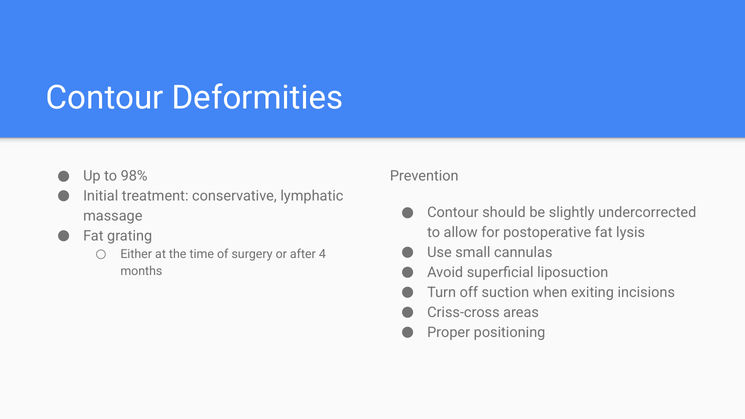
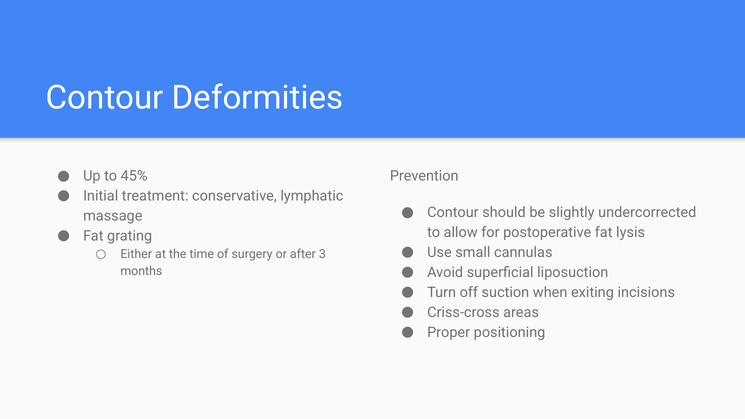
98%: 98% -> 45% (134, 176)
4: 4 -> 3 (322, 254)
